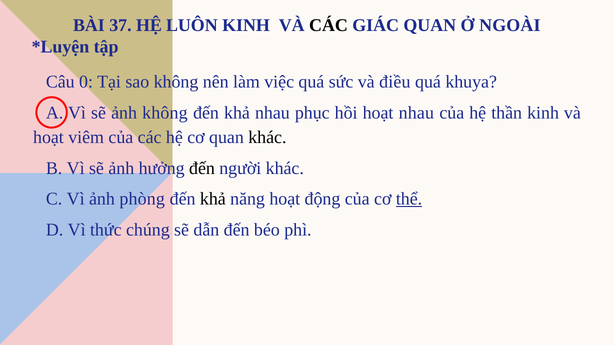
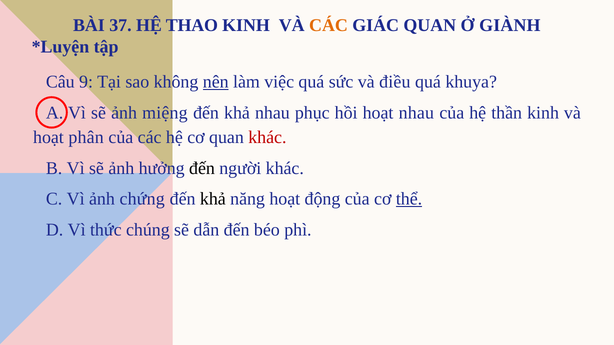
LUÔN: LUÔN -> THAO (192, 25)
CÁC colour: black -> orange (328, 25)
NGOÀI: NGOÀI -> GIÀNH (510, 25)
0: 0 -> 9 (86, 82)
nên underline: none -> present (216, 82)
ảnh không: không -> miệng (165, 113)
viêm: viêm -> phân (86, 137)
khác colour: black -> red (267, 137)
phòng: phòng -> chứng (142, 199)
